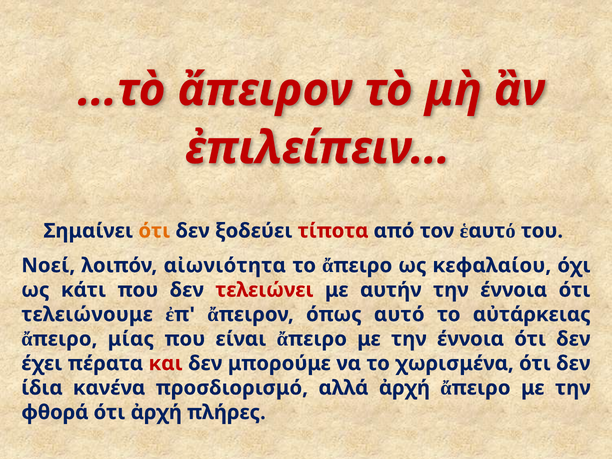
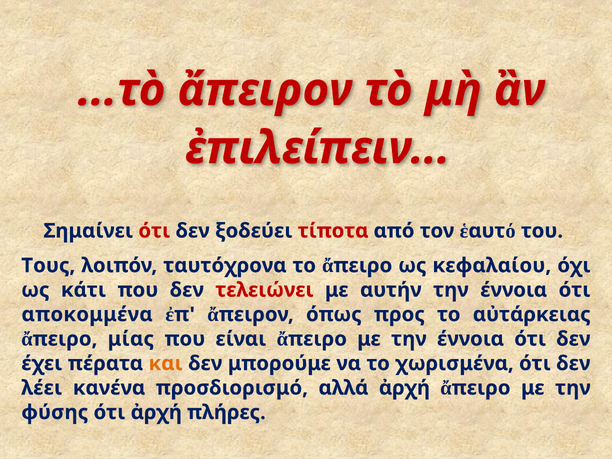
ότι colour: orange -> red (154, 231)
Νοεί: Νοεί -> Τους (48, 266)
αἰωνιότητα: αἰωνιότητα -> ταυτόχρονα (225, 266)
τελειώνουμε: τελειώνουμε -> αποκομμένα (87, 314)
αυτό: αυτό -> προς (399, 314)
και colour: red -> orange (166, 363)
ίδια: ίδια -> λέει (42, 388)
φθορά: φθορά -> φύσης (55, 412)
